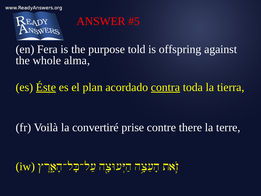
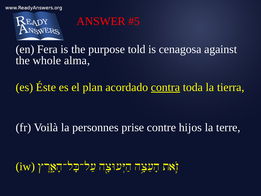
offspring: offspring -> cenagosa (180, 49)
Éste underline: present -> none (46, 87)
convertiré: convertiré -> personnes (95, 127)
there: there -> hijos (190, 127)
